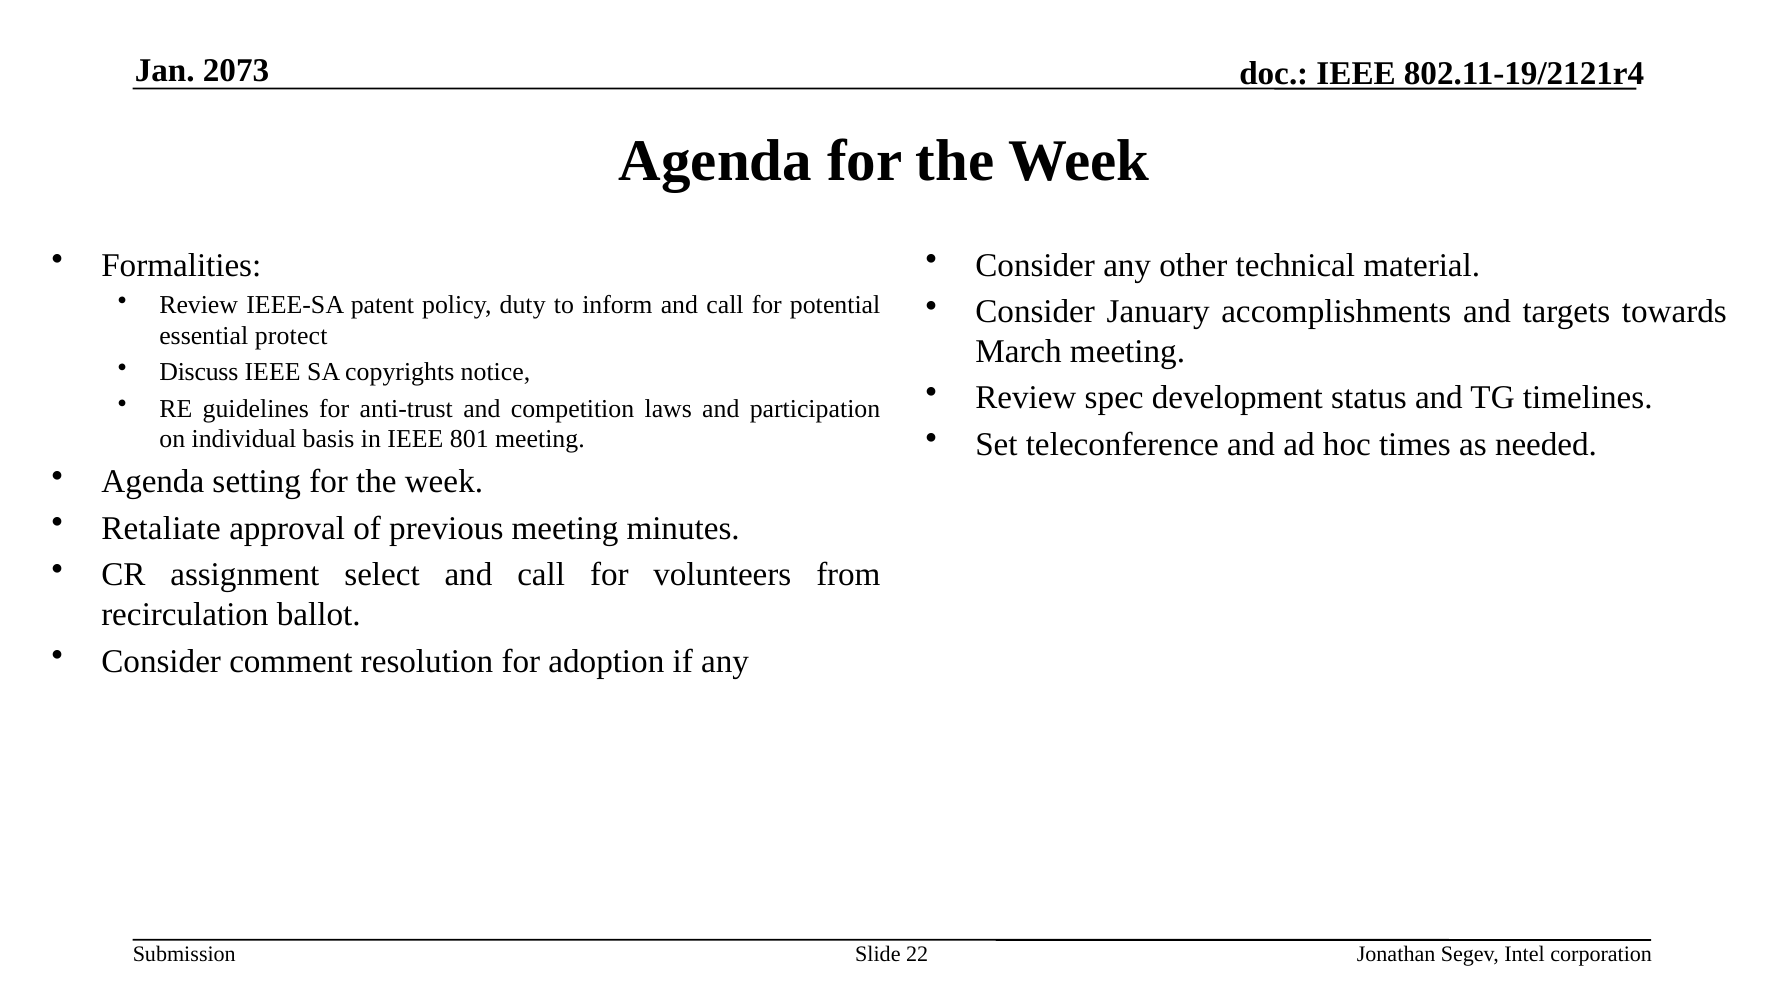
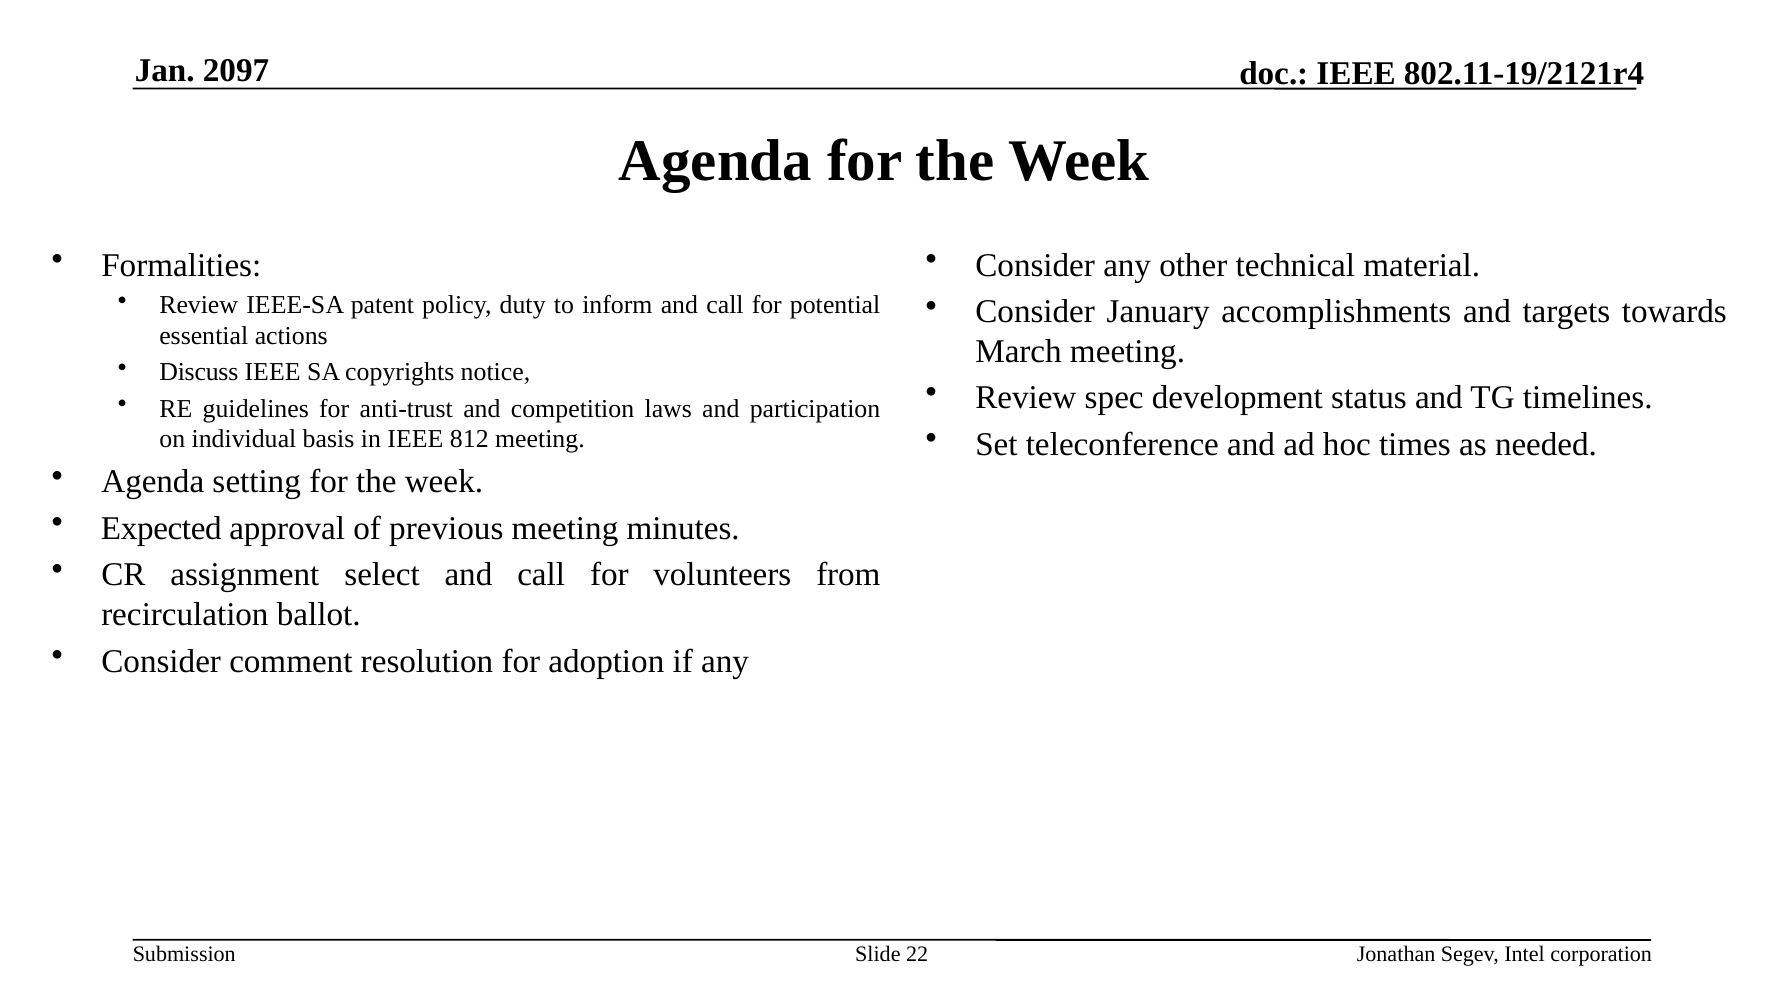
2073: 2073 -> 2097 (236, 70)
protect: protect -> actions (291, 336)
801: 801 -> 812 (469, 439)
Retaliate: Retaliate -> Expected (161, 528)
